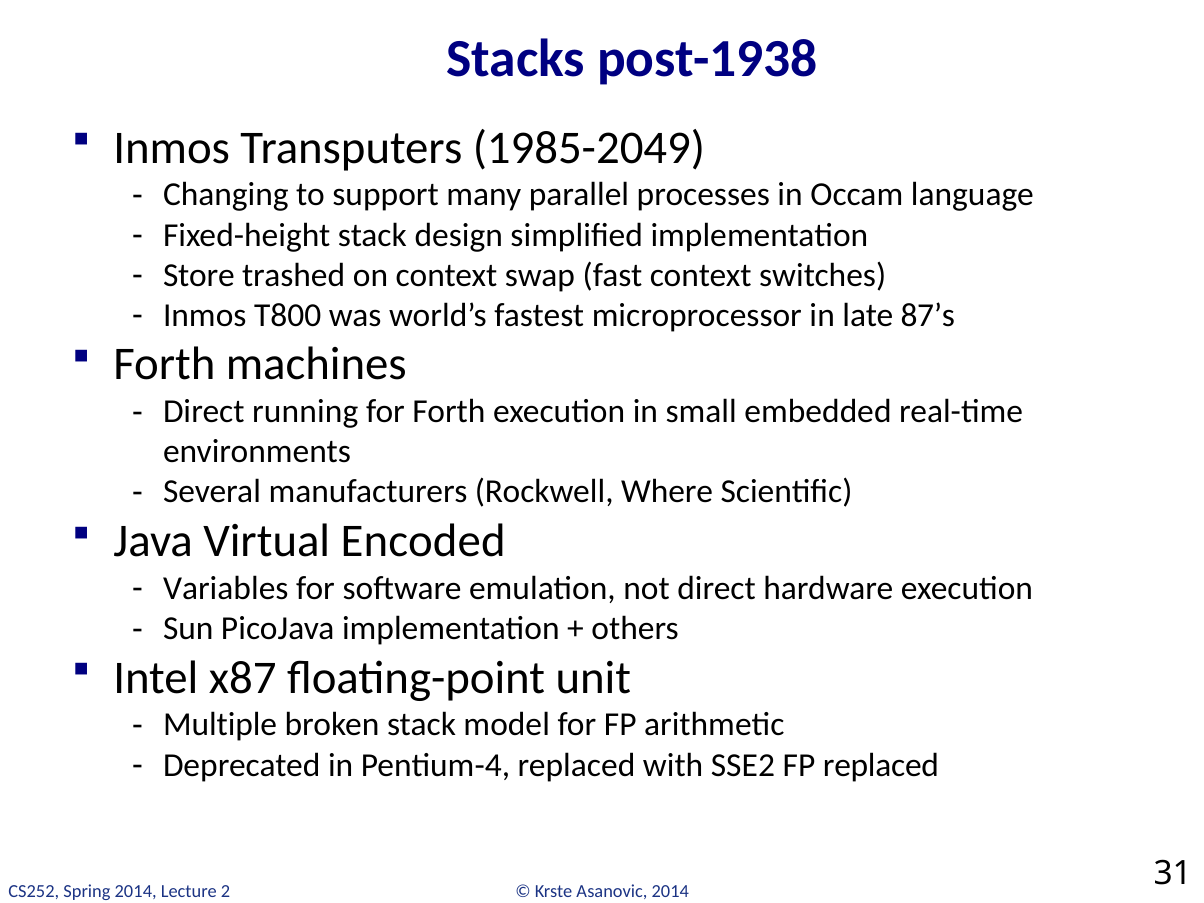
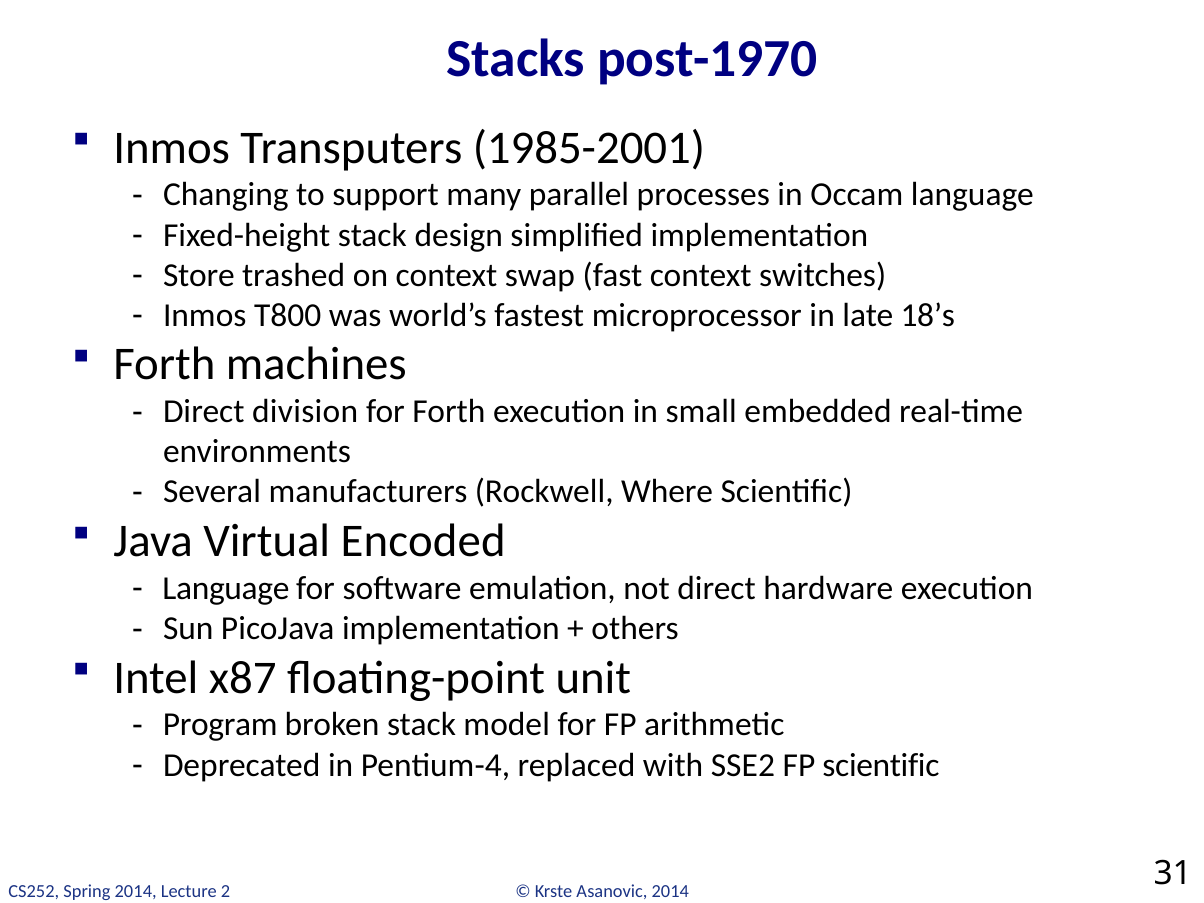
post-1938: post-1938 -> post-1970 (707, 59)
1985-2049: 1985-2049 -> 1985-2001 (589, 148)
87’s: 87’s -> 18’s (928, 315)
running: running -> division (305, 412)
Variables: Variables -> Language (226, 588)
Multiple: Multiple -> Program (220, 725)
FP replaced: replaced -> scientific (881, 765)
